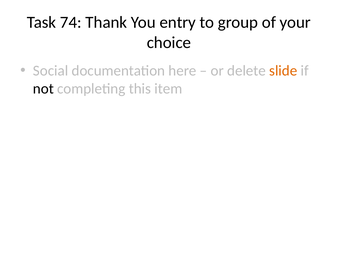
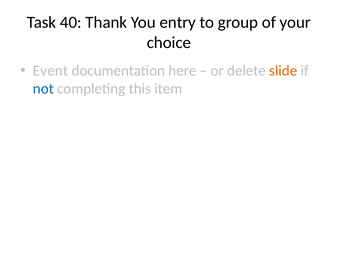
74: 74 -> 40 (71, 22)
Social: Social -> Event (51, 71)
not colour: black -> blue (43, 89)
